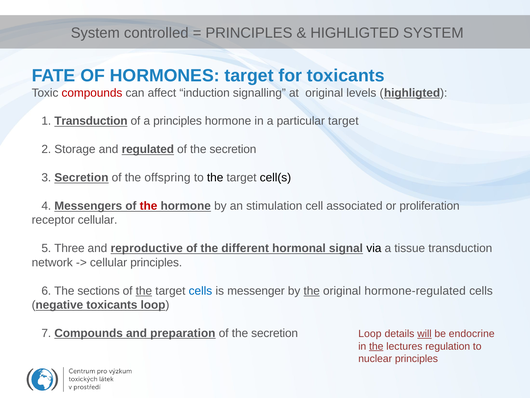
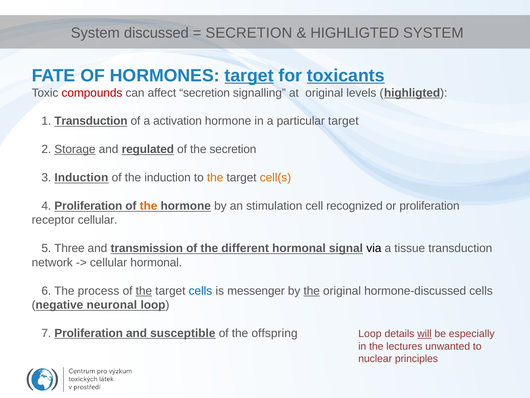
controlled: controlled -> discussed (156, 33)
PRINCIPLES: PRINCIPLES -> SECRETION (249, 33)
target underline: none -> present (249, 75)
toxicants underline: none -> present (346, 75)
affect induction: induction -> secretion (205, 93)
a principles: principles -> activation (178, 121)
Storage underline: none -> present (75, 149)
3 Secretion: Secretion -> Induction (81, 177)
the offspring: offspring -> induction (168, 177)
the colour: black -> orange (215, 177)
cell(s colour: black -> orange (275, 177)
4 Messengers: Messengers -> Proliferation (88, 206)
the colour: red -> orange (149, 206)
associated: associated -> recognized (355, 206)
reproductive: reproductive -> transmission (147, 248)
cellular principles: principles -> hormonal (156, 262)
sections: sections -> process (99, 290)
hormone-regulated: hormone-regulated -> hormone-discussed (415, 290)
negative toxicants: toxicants -> neuronal (112, 305)
7 Compounds: Compounds -> Proliferation (89, 333)
preparation: preparation -> susceptible (183, 333)
secretion: secretion -> offspring (275, 333)
endocrine: endocrine -> especially (472, 333)
the underline: present -> none (376, 346)
regulation: regulation -> unwanted (448, 346)
